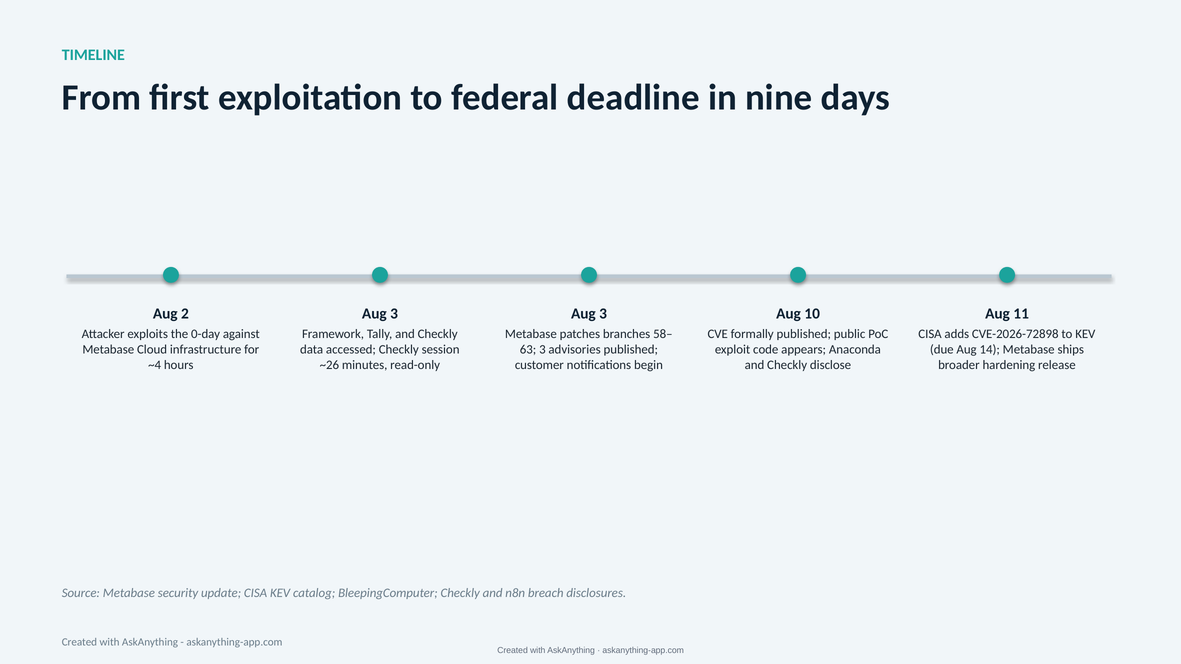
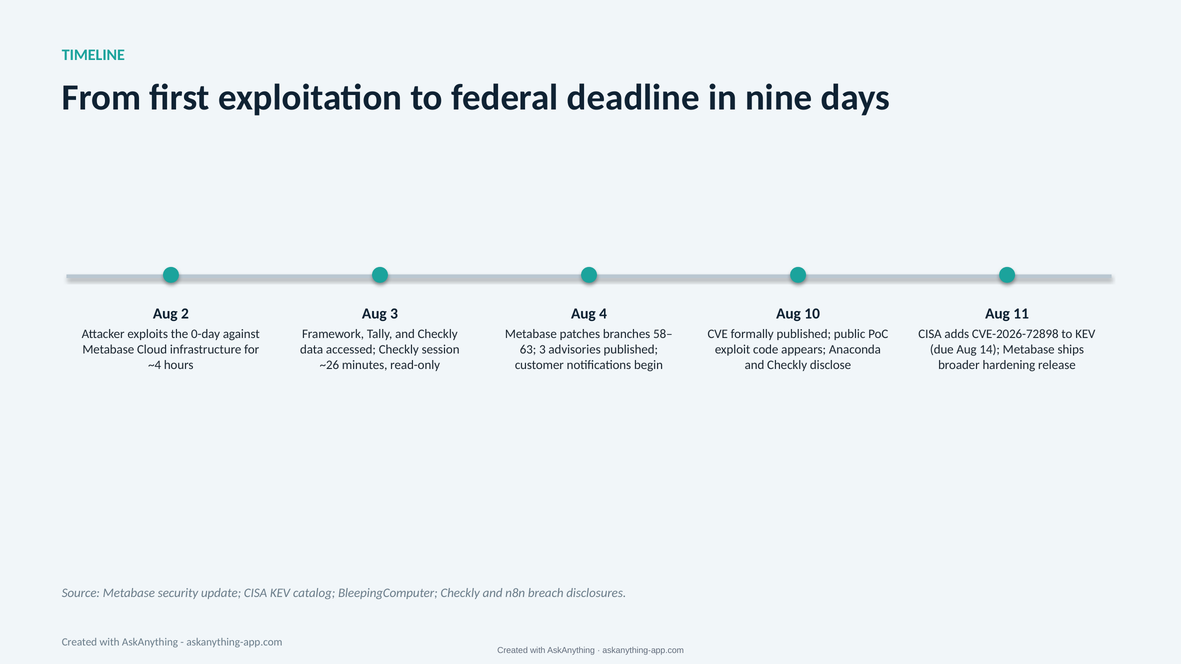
3: 3 -> 4 (603, 314)
